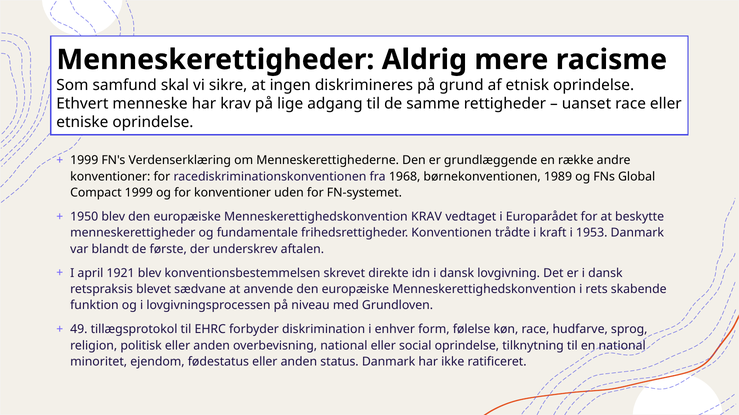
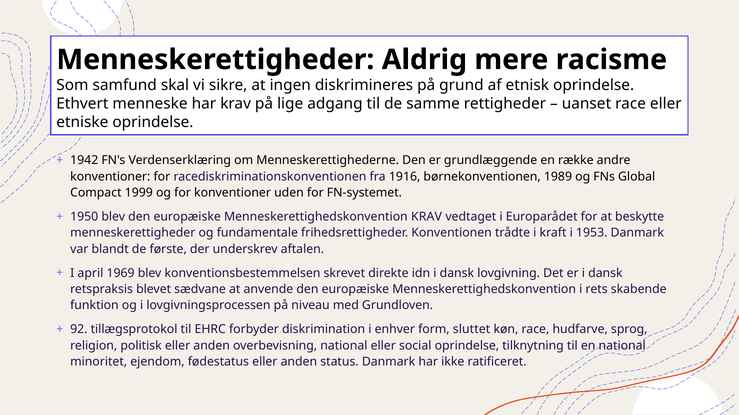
1999: 1999 -> 1942 (84, 161)
1968: 1968 -> 1916 (405, 177)
1921: 1921 -> 1969 (121, 273)
49: 49 -> 92 (79, 330)
følelse: følelse -> sluttet (472, 330)
